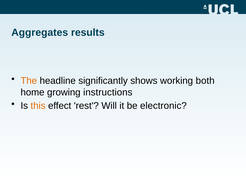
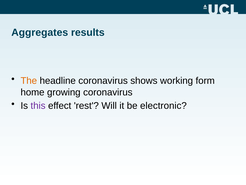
headline significantly: significantly -> coronavirus (103, 81)
both: both -> form (205, 81)
growing instructions: instructions -> coronavirus (108, 92)
this colour: orange -> purple (38, 105)
